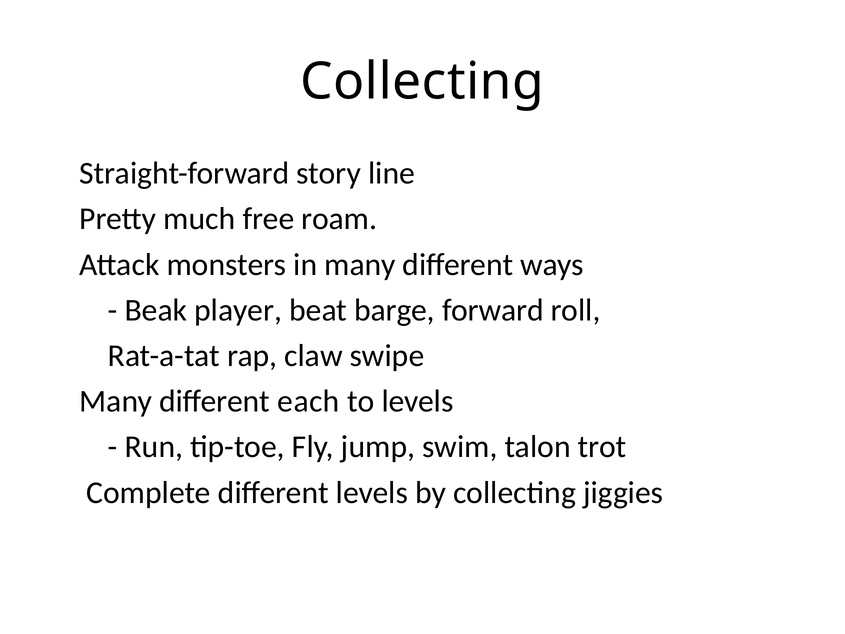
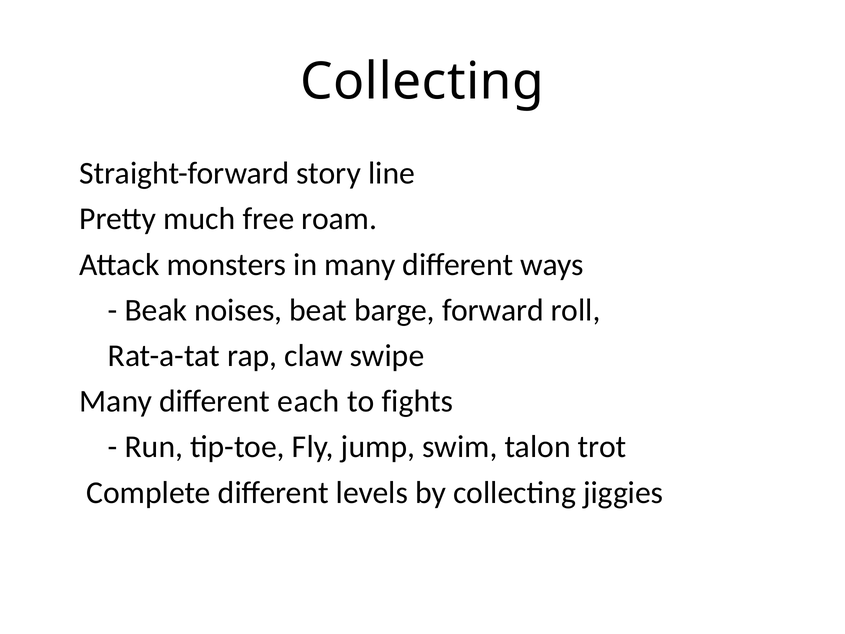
player: player -> noises (238, 310)
to levels: levels -> fights (417, 401)
